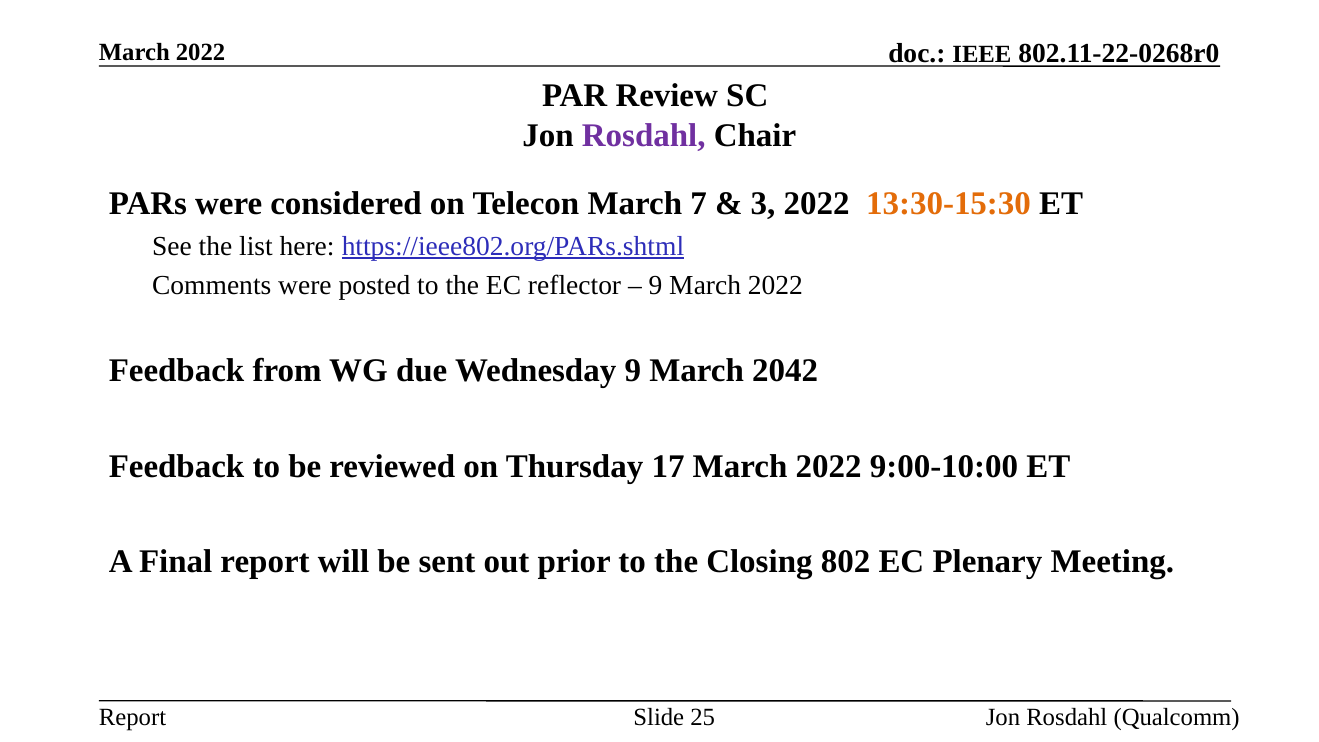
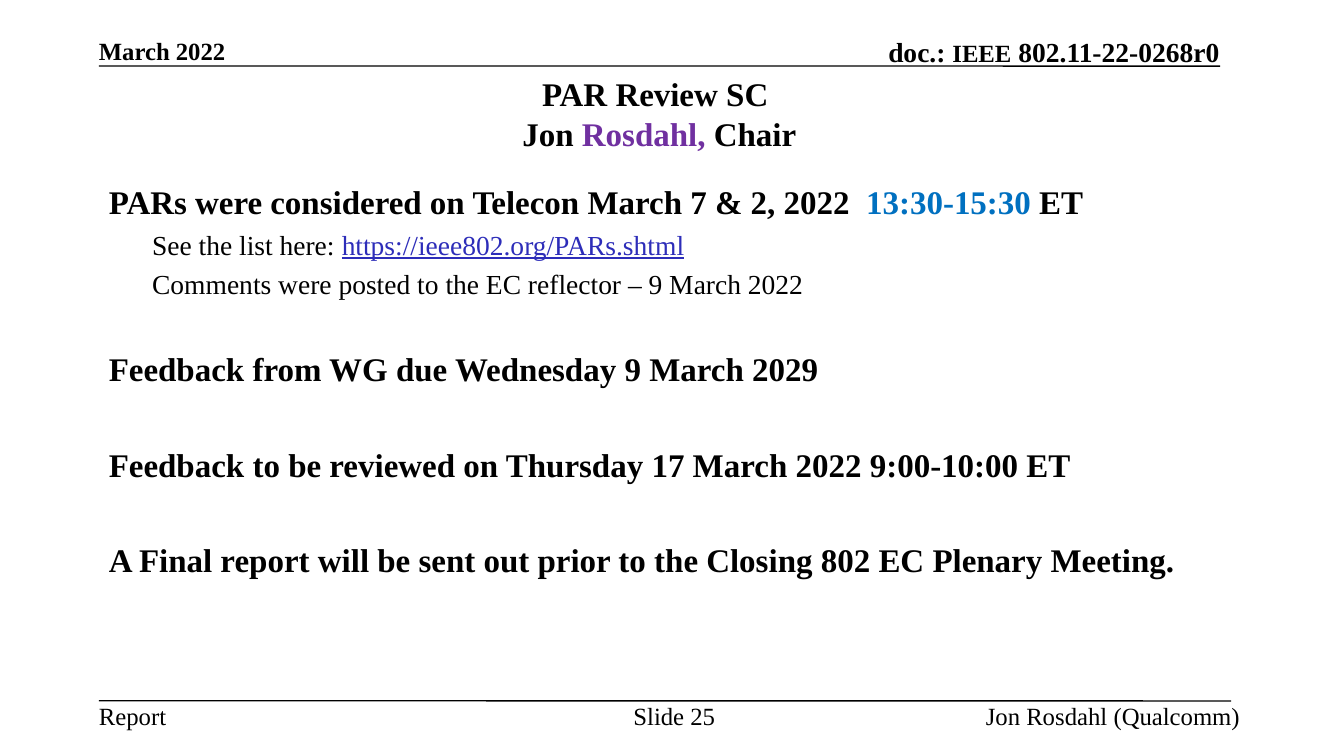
3: 3 -> 2 (763, 203)
13:30-15:30 colour: orange -> blue (949, 203)
2042: 2042 -> 2029 (785, 371)
